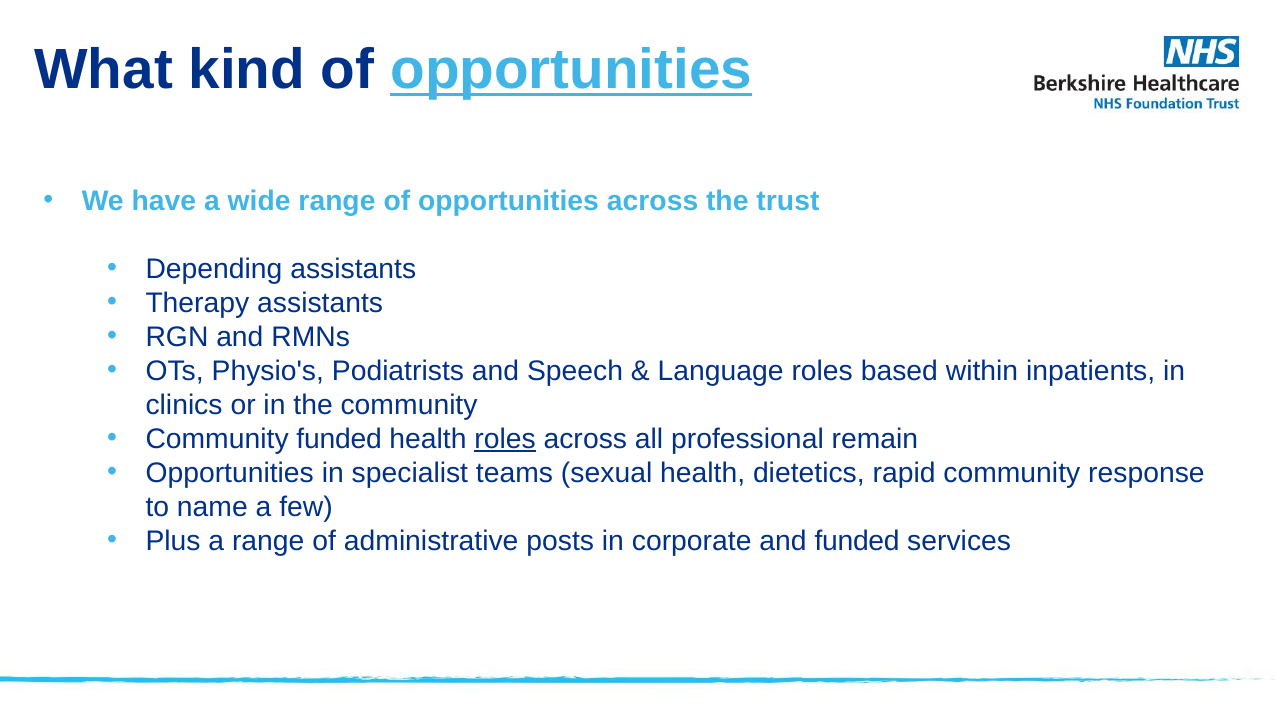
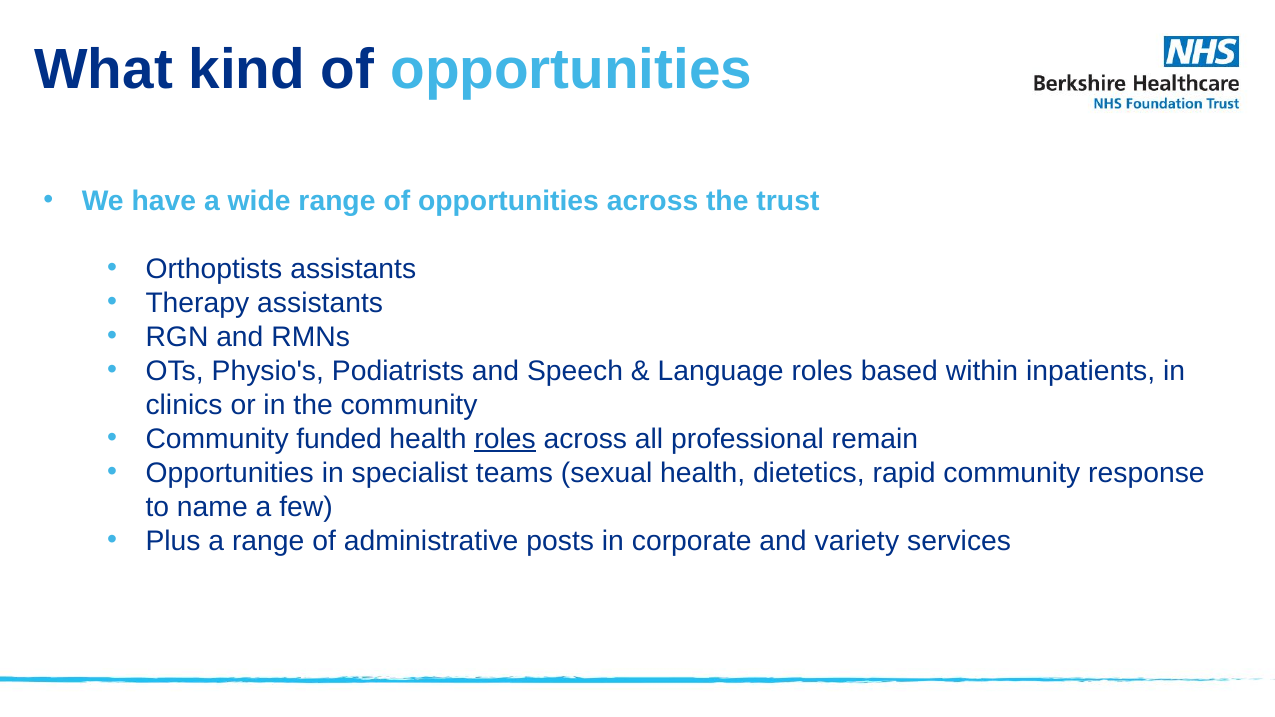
opportunities underline: present -> none (571, 70)
Depending: Depending -> Orthoptists (214, 269)
and funded: funded -> variety (857, 541)
